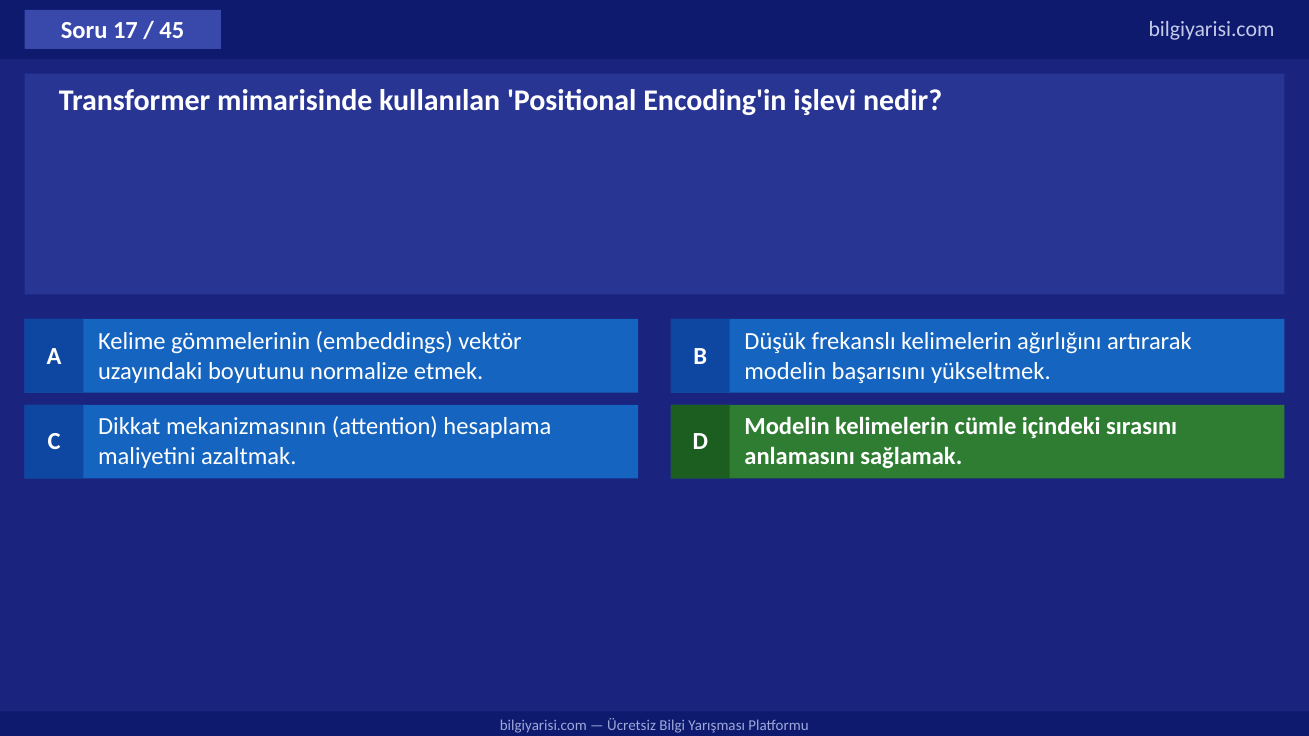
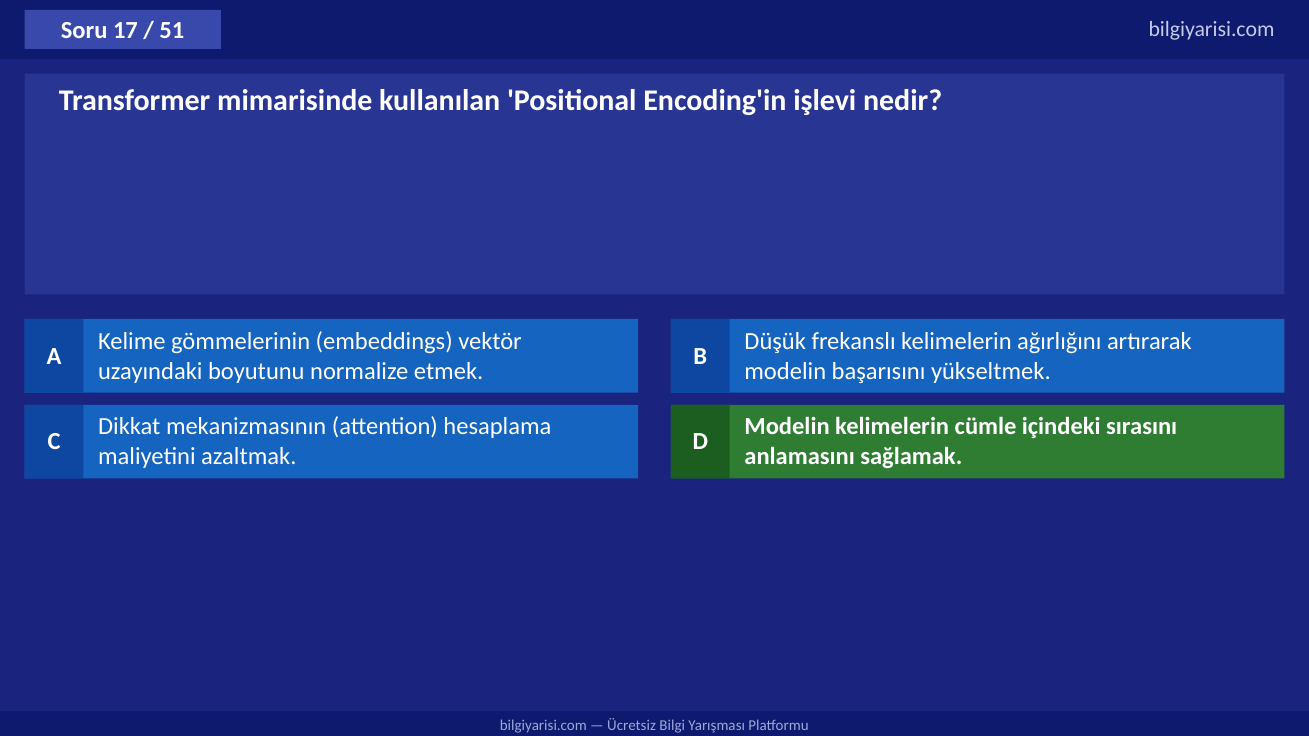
45: 45 -> 51 (172, 30)
